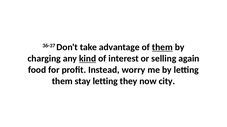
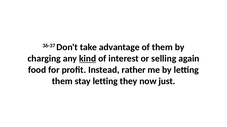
them underline: present -> none (162, 47)
worry: worry -> rather (134, 70)
city: city -> just (167, 82)
